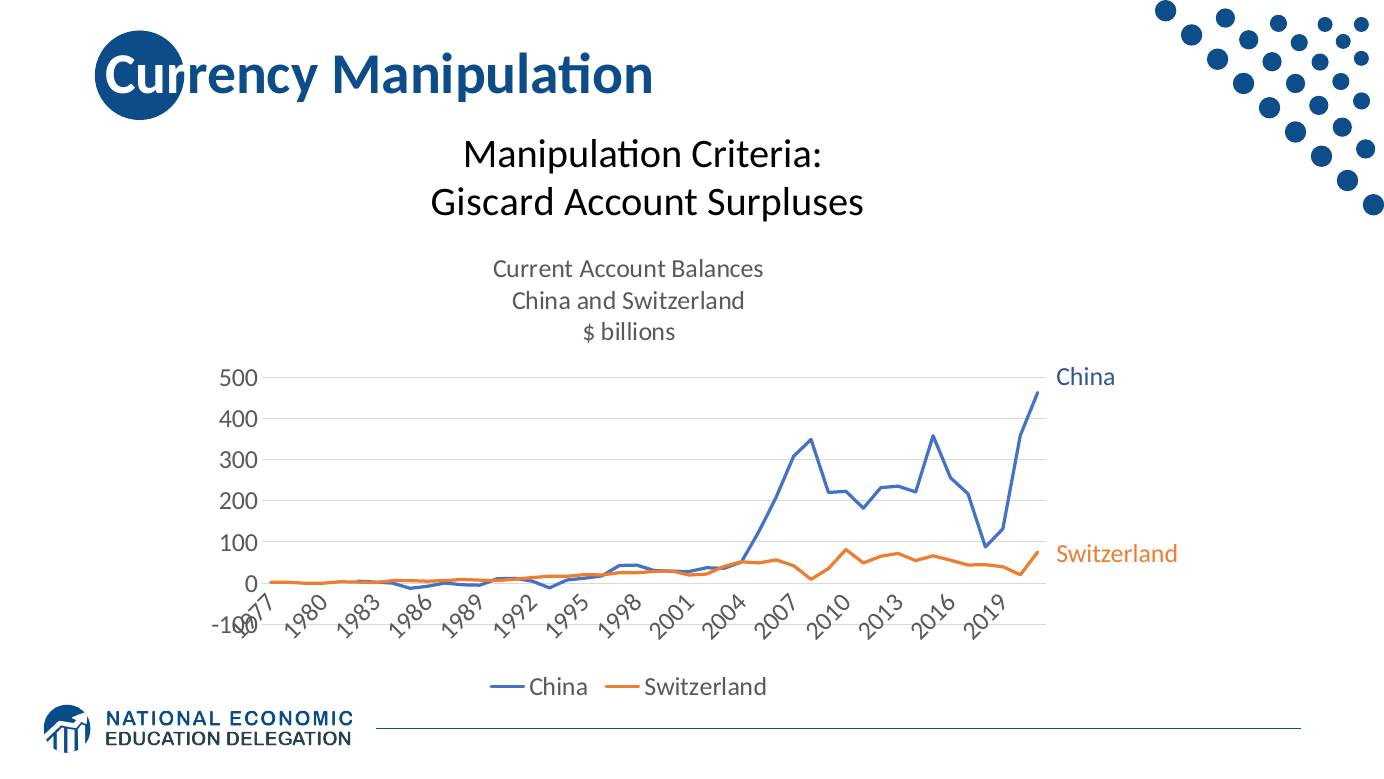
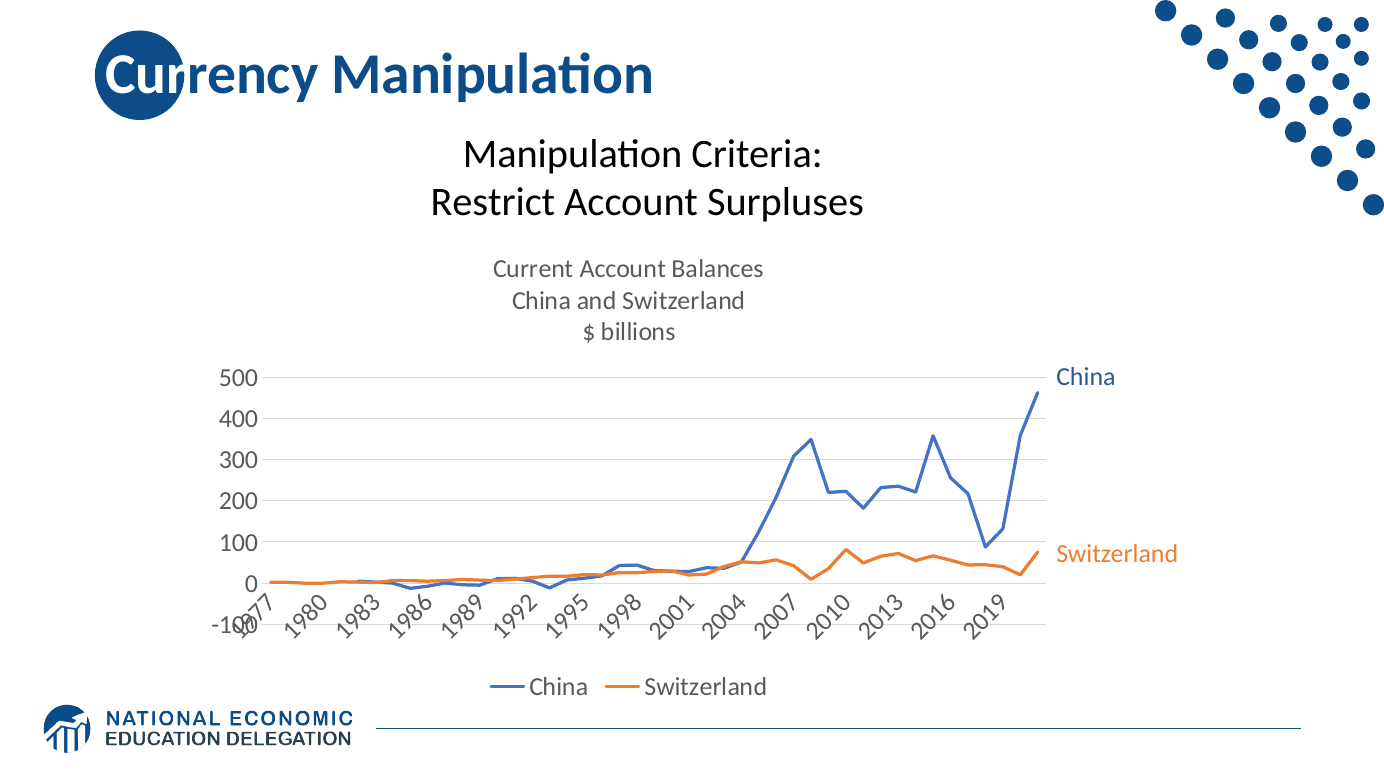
Giscard: Giscard -> Restrict (493, 202)
